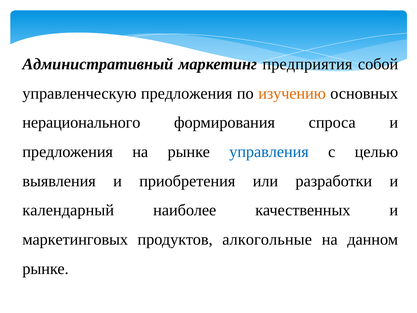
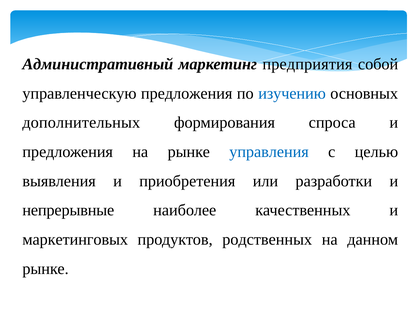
изучению colour: orange -> blue (292, 93)
нерационального: нерационального -> дополнительных (81, 122)
календарный: календарный -> непрерывные (68, 210)
алкогольные: алкогольные -> родственных (267, 239)
